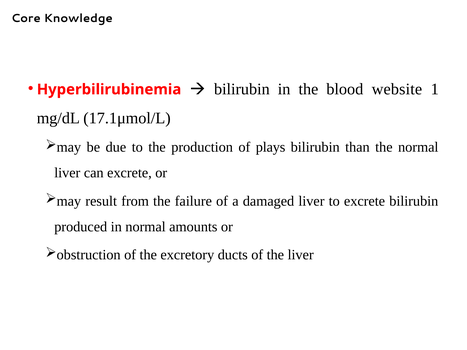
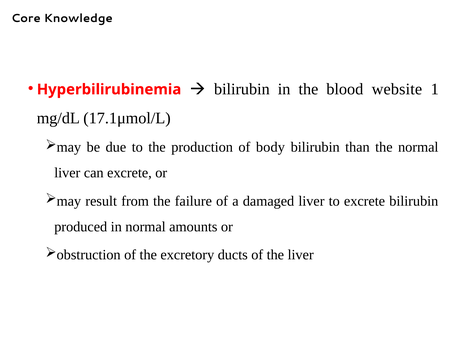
plays: plays -> body (270, 147)
